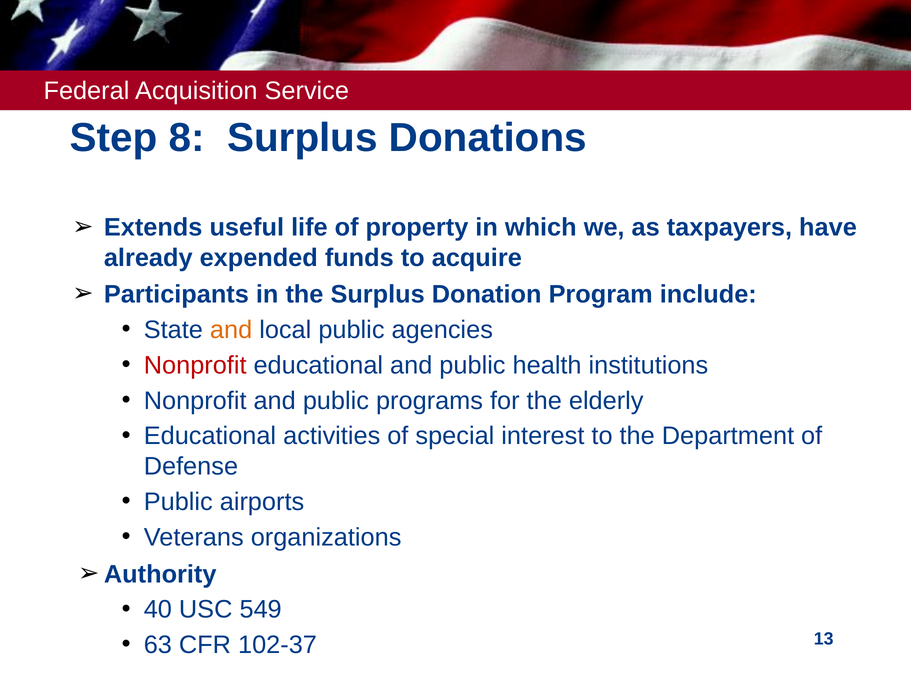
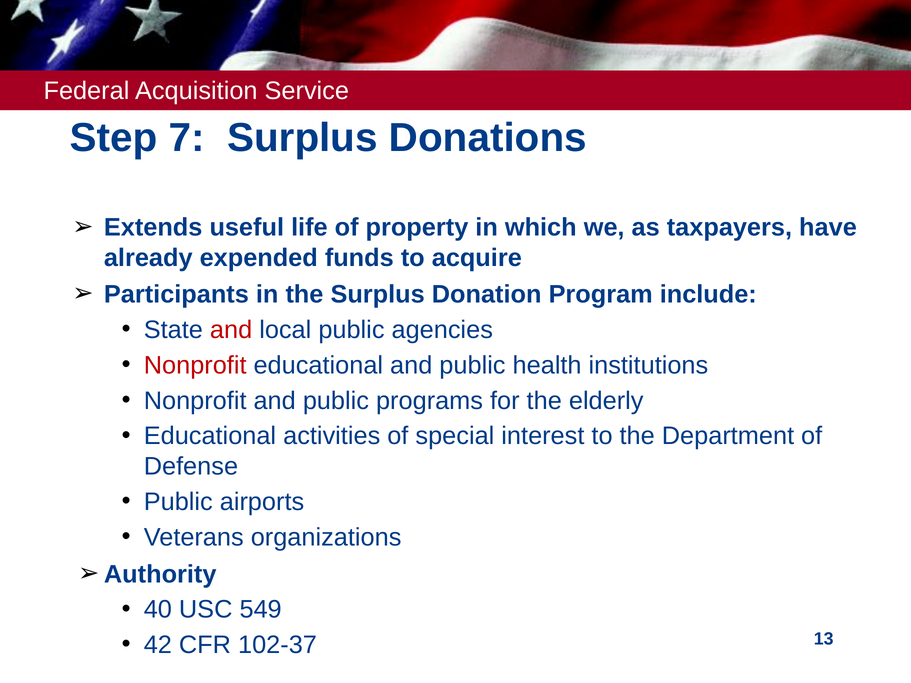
8: 8 -> 7 (187, 138)
and colour: orange -> red (231, 330)
63: 63 -> 42 (158, 645)
